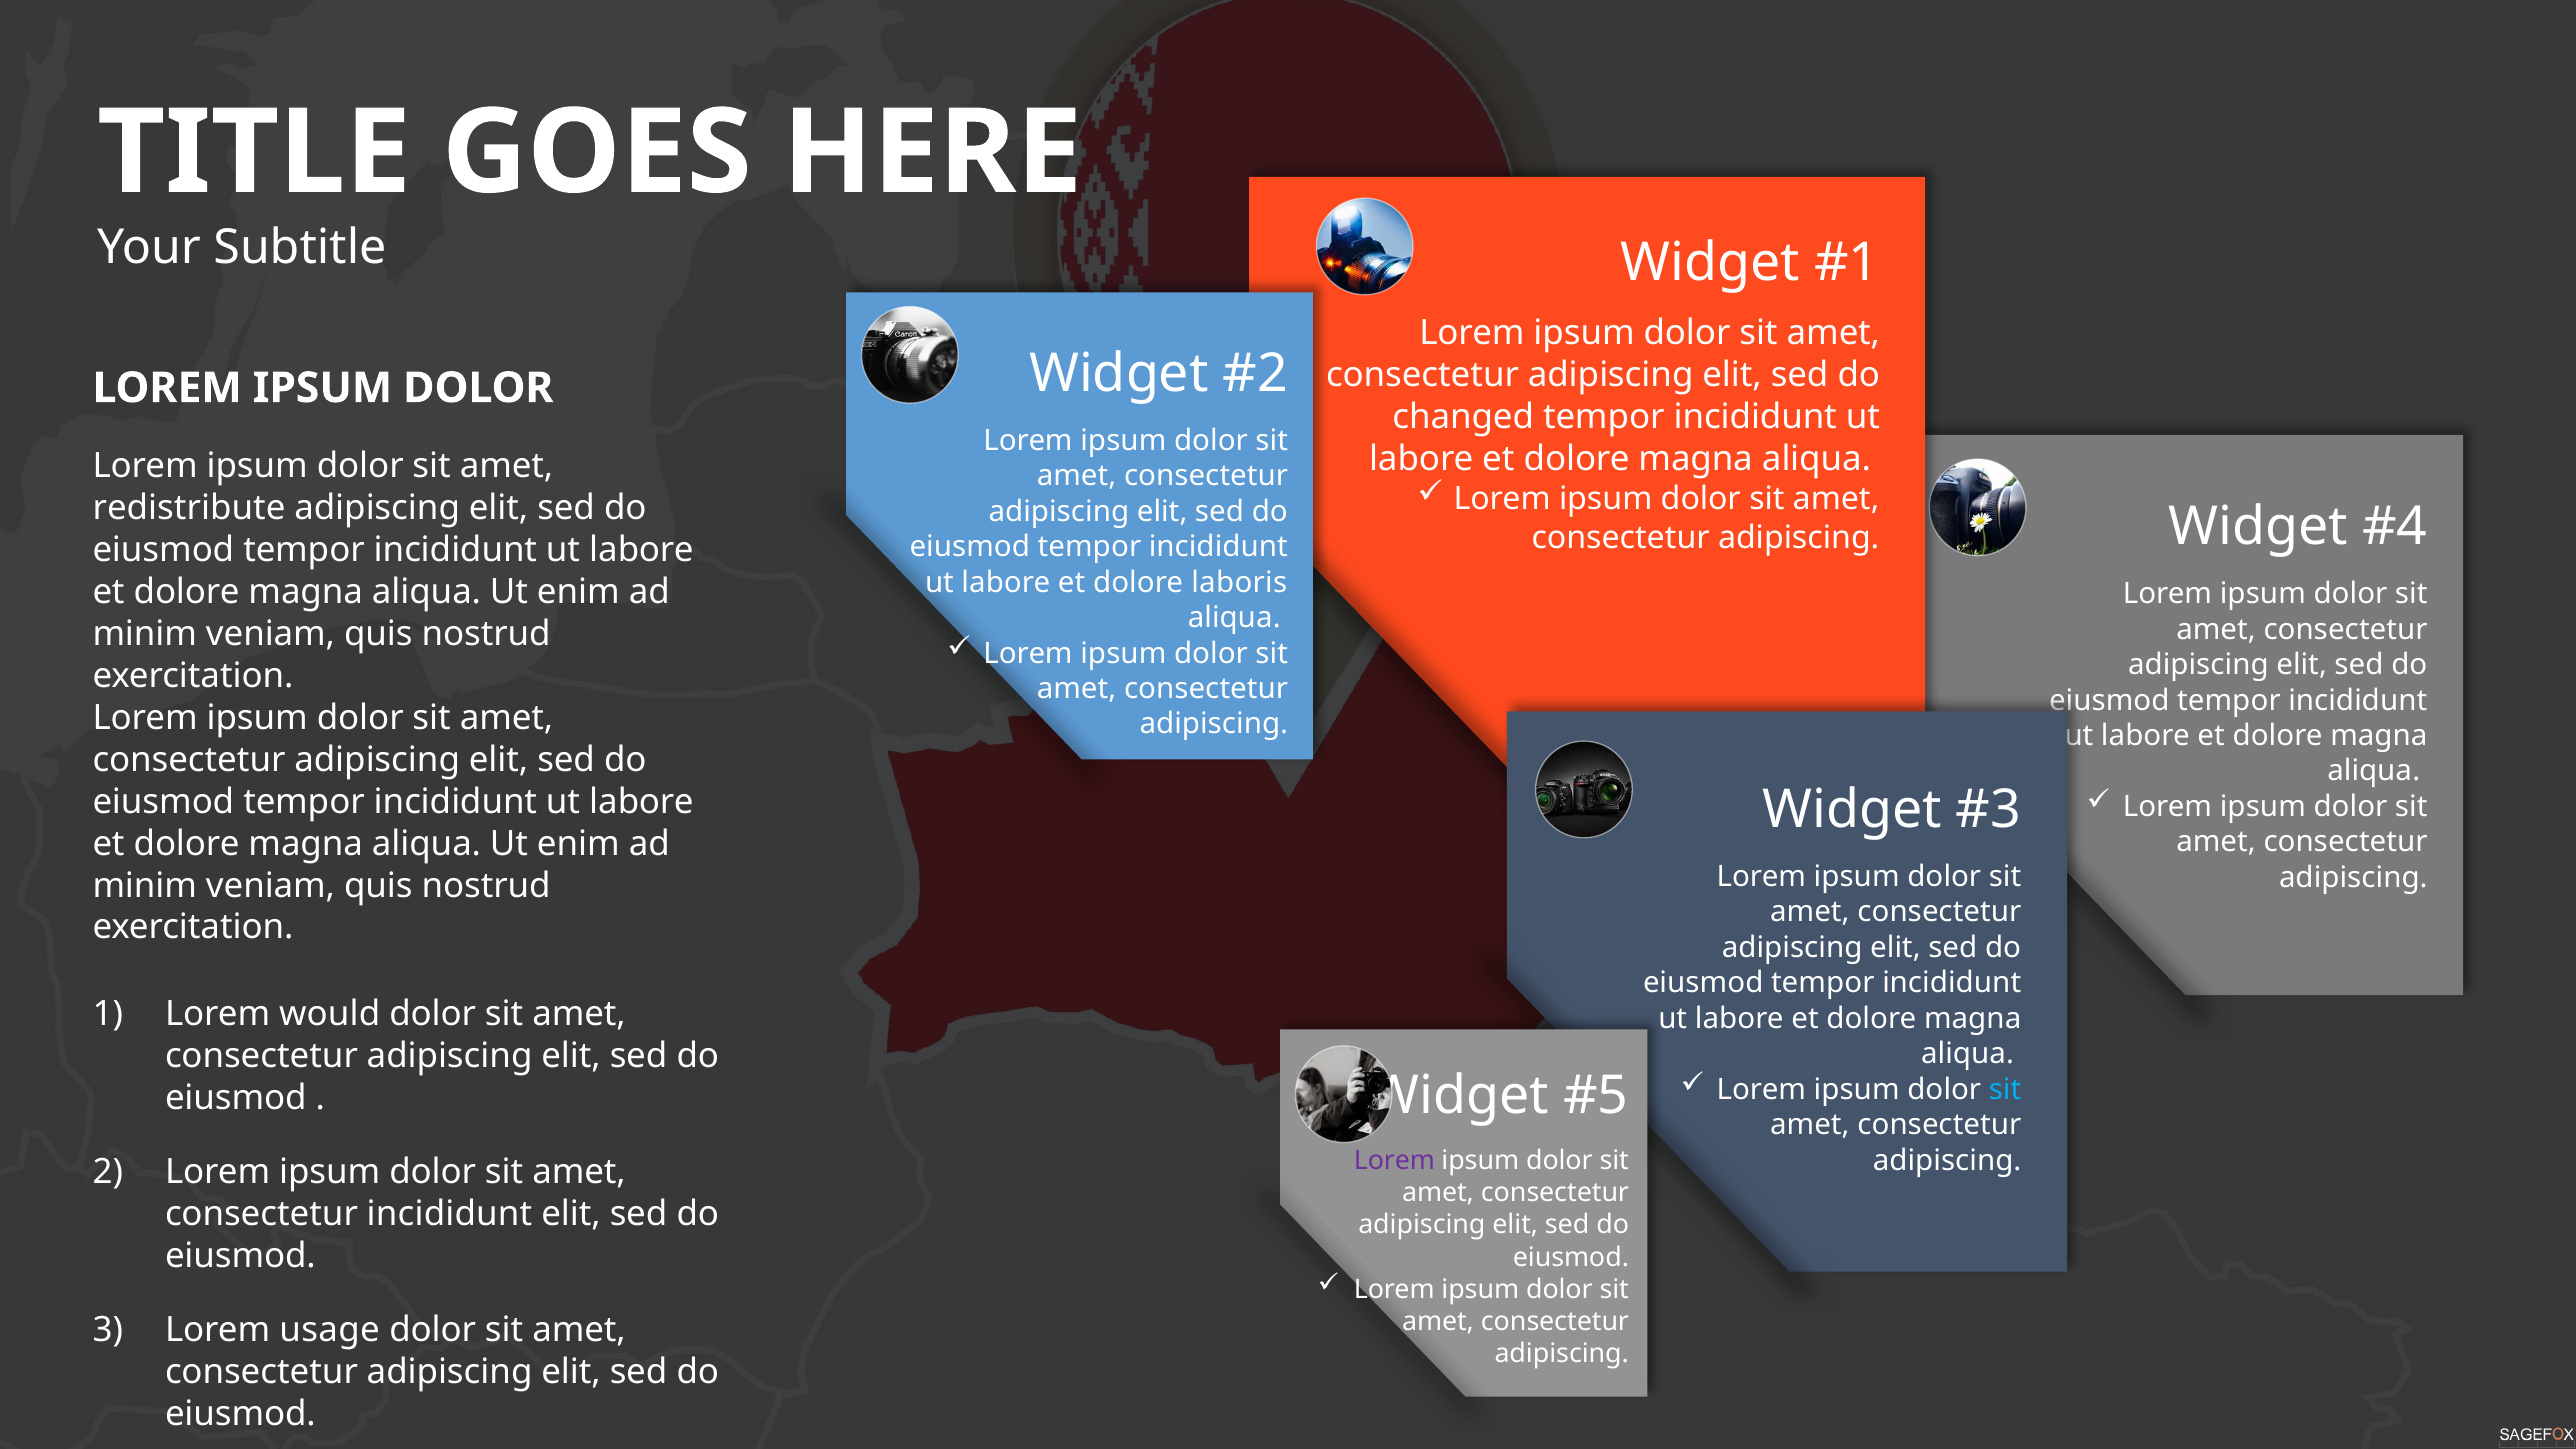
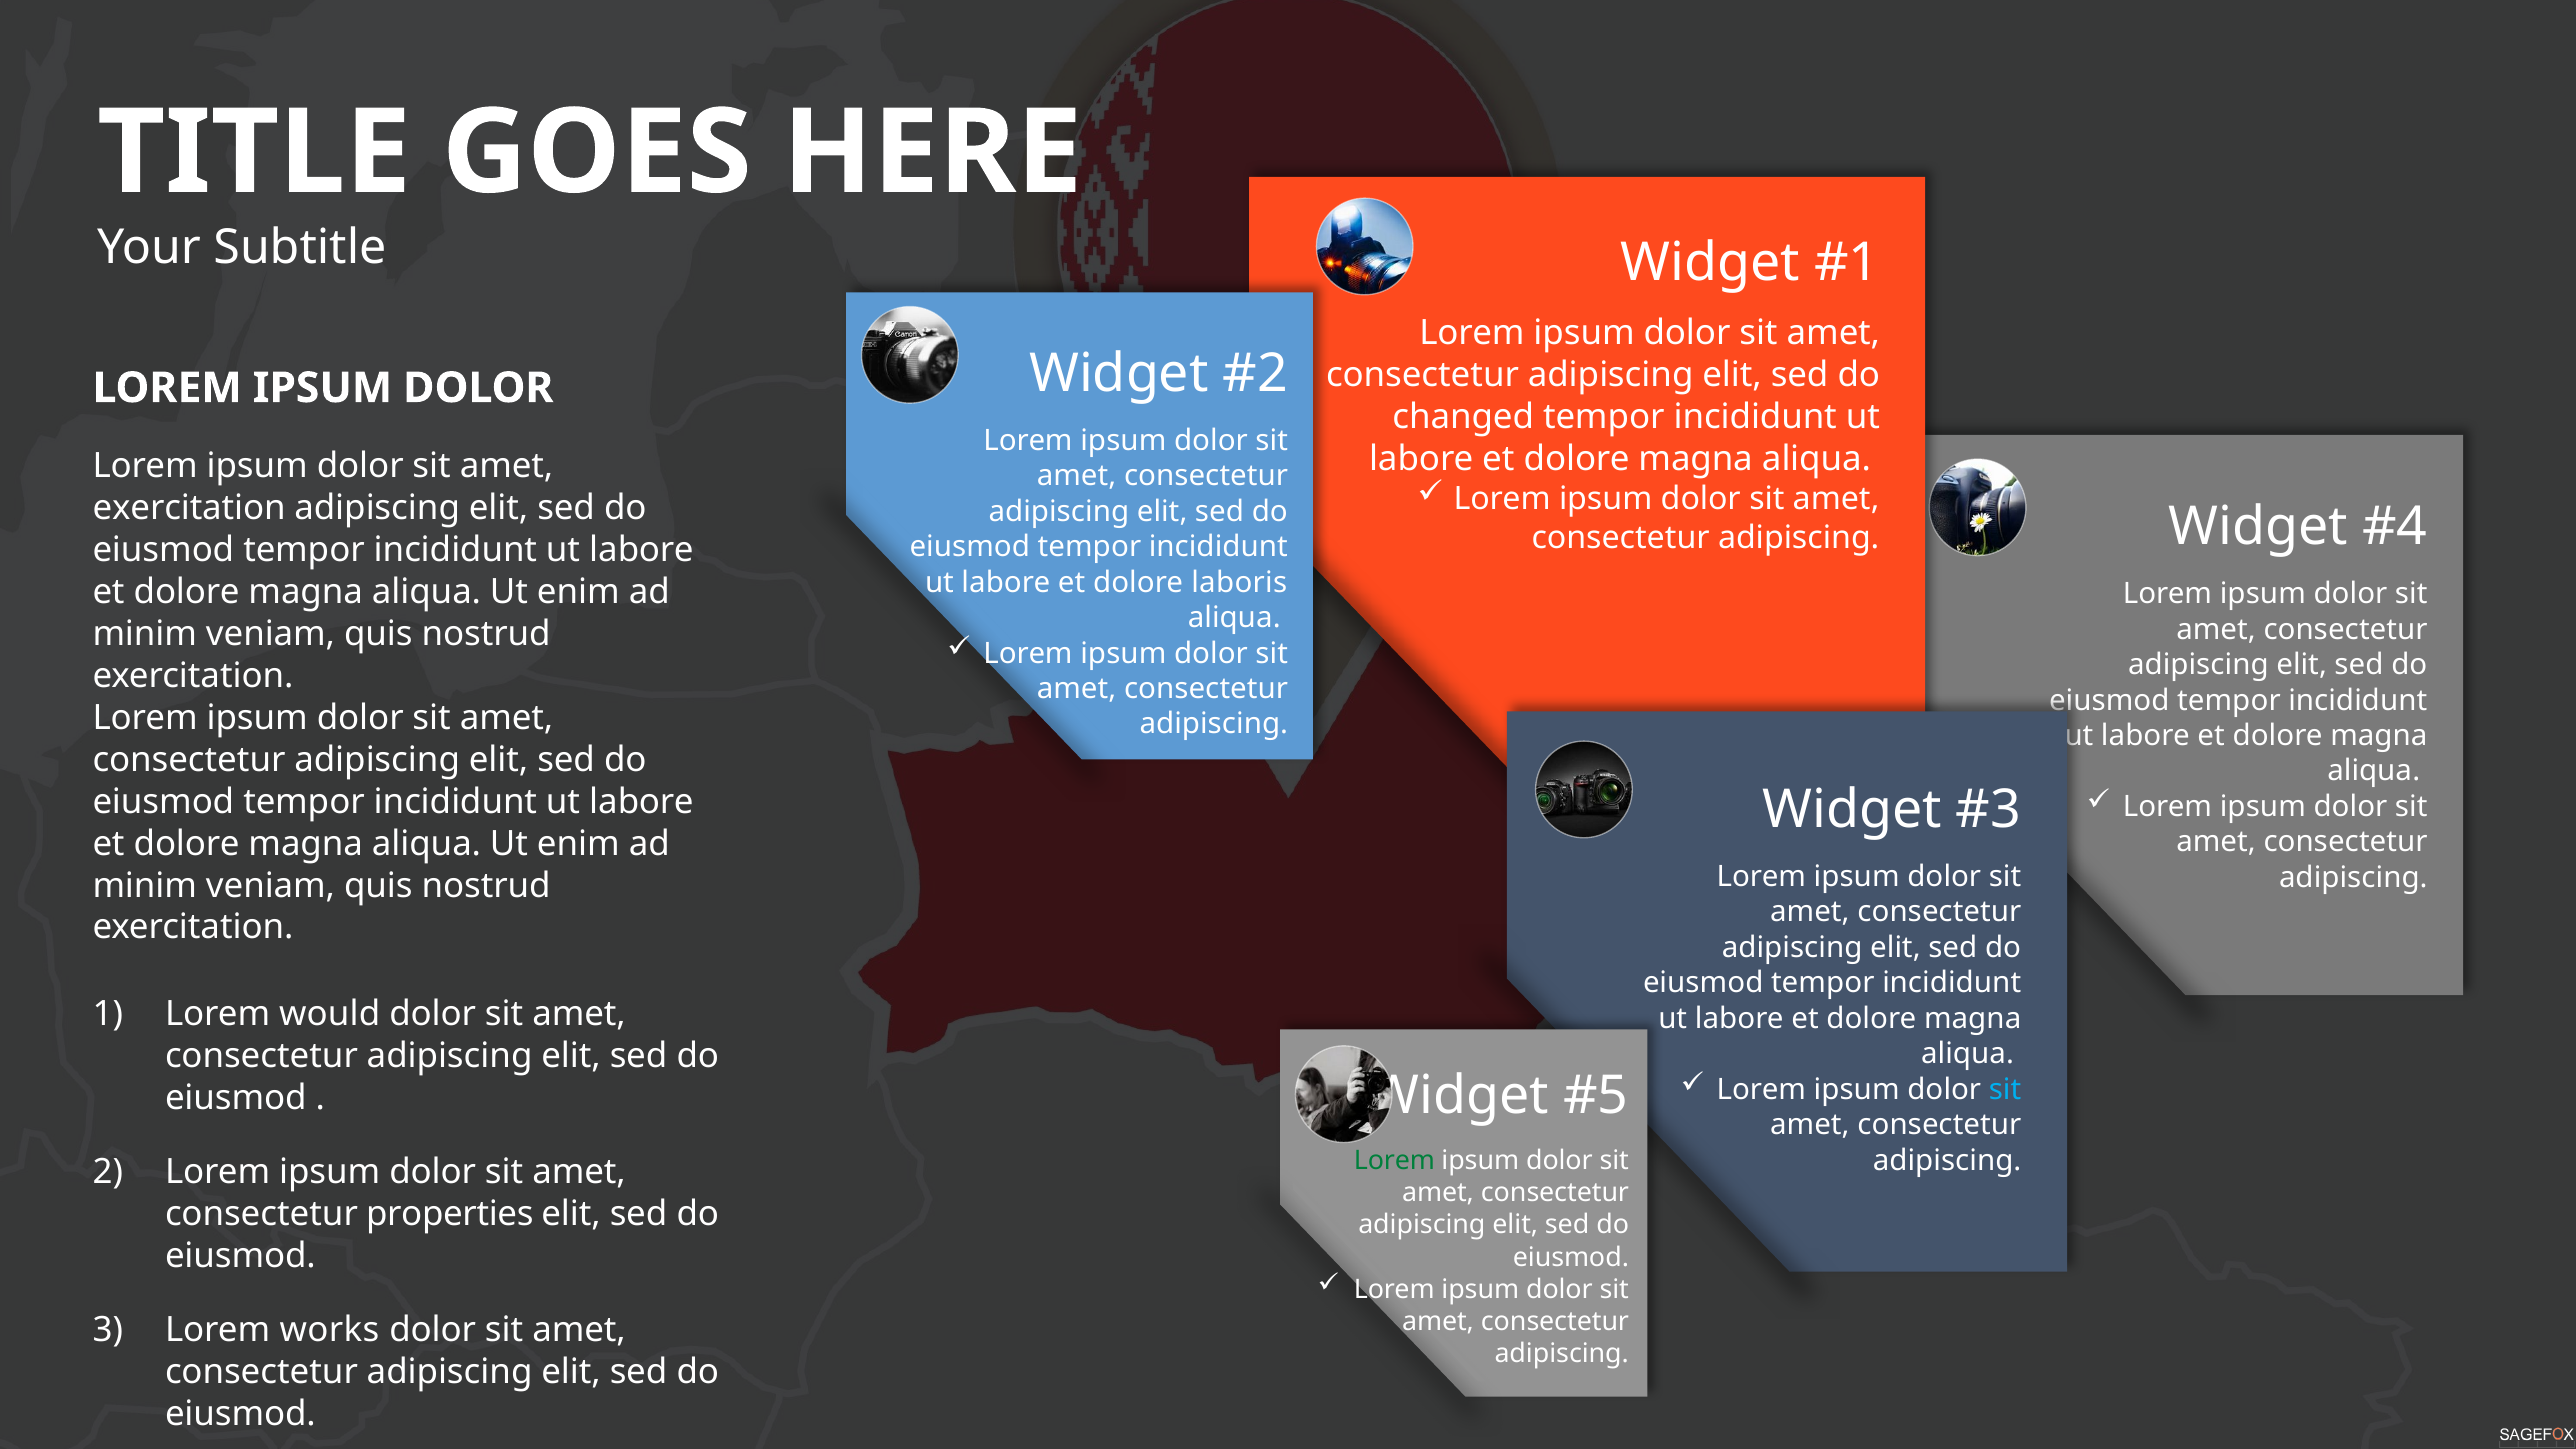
redistribute: redistribute -> exercitation (189, 508)
Lorem colour: purple -> green (1394, 1160)
consectetur incididunt: incididunt -> properties (450, 1214)
usage: usage -> works (330, 1330)
